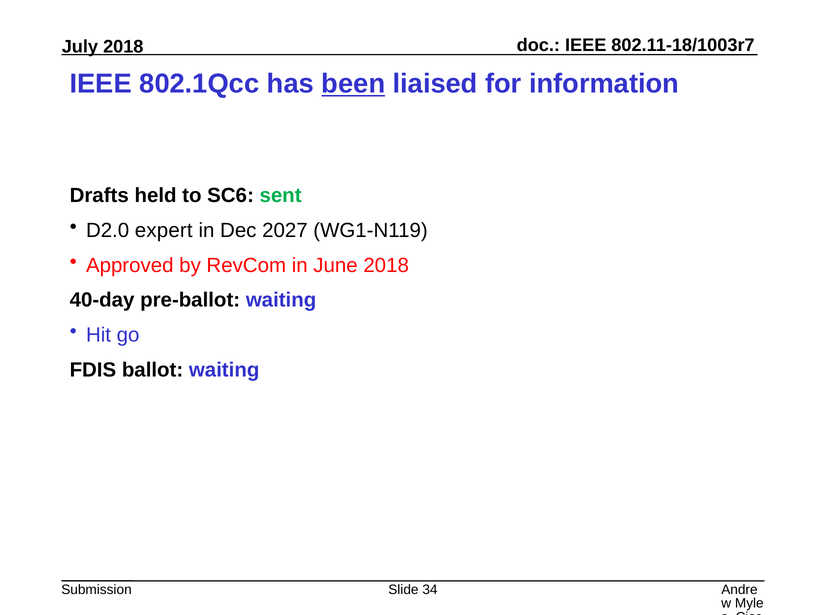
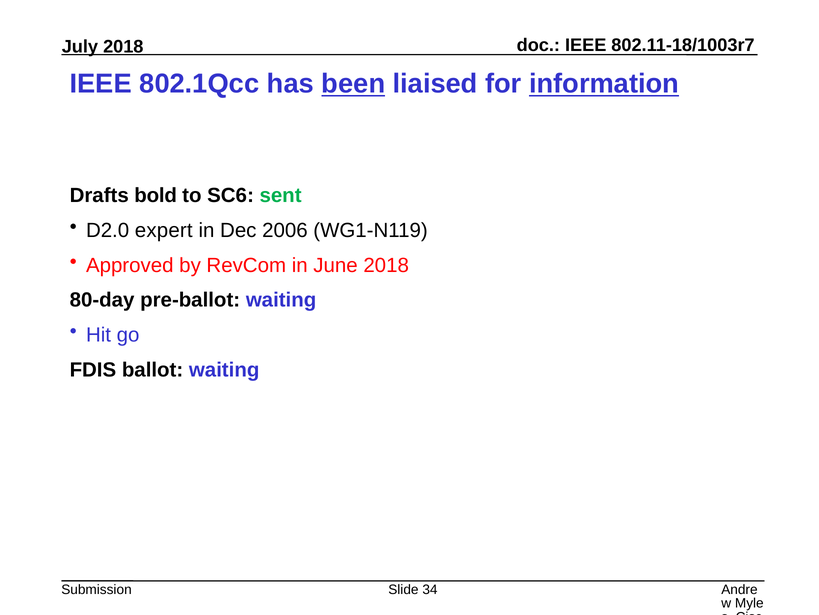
information underline: none -> present (604, 84)
held: held -> bold (156, 195)
2027: 2027 -> 2006 (285, 230)
40-day: 40-day -> 80-day (102, 300)
